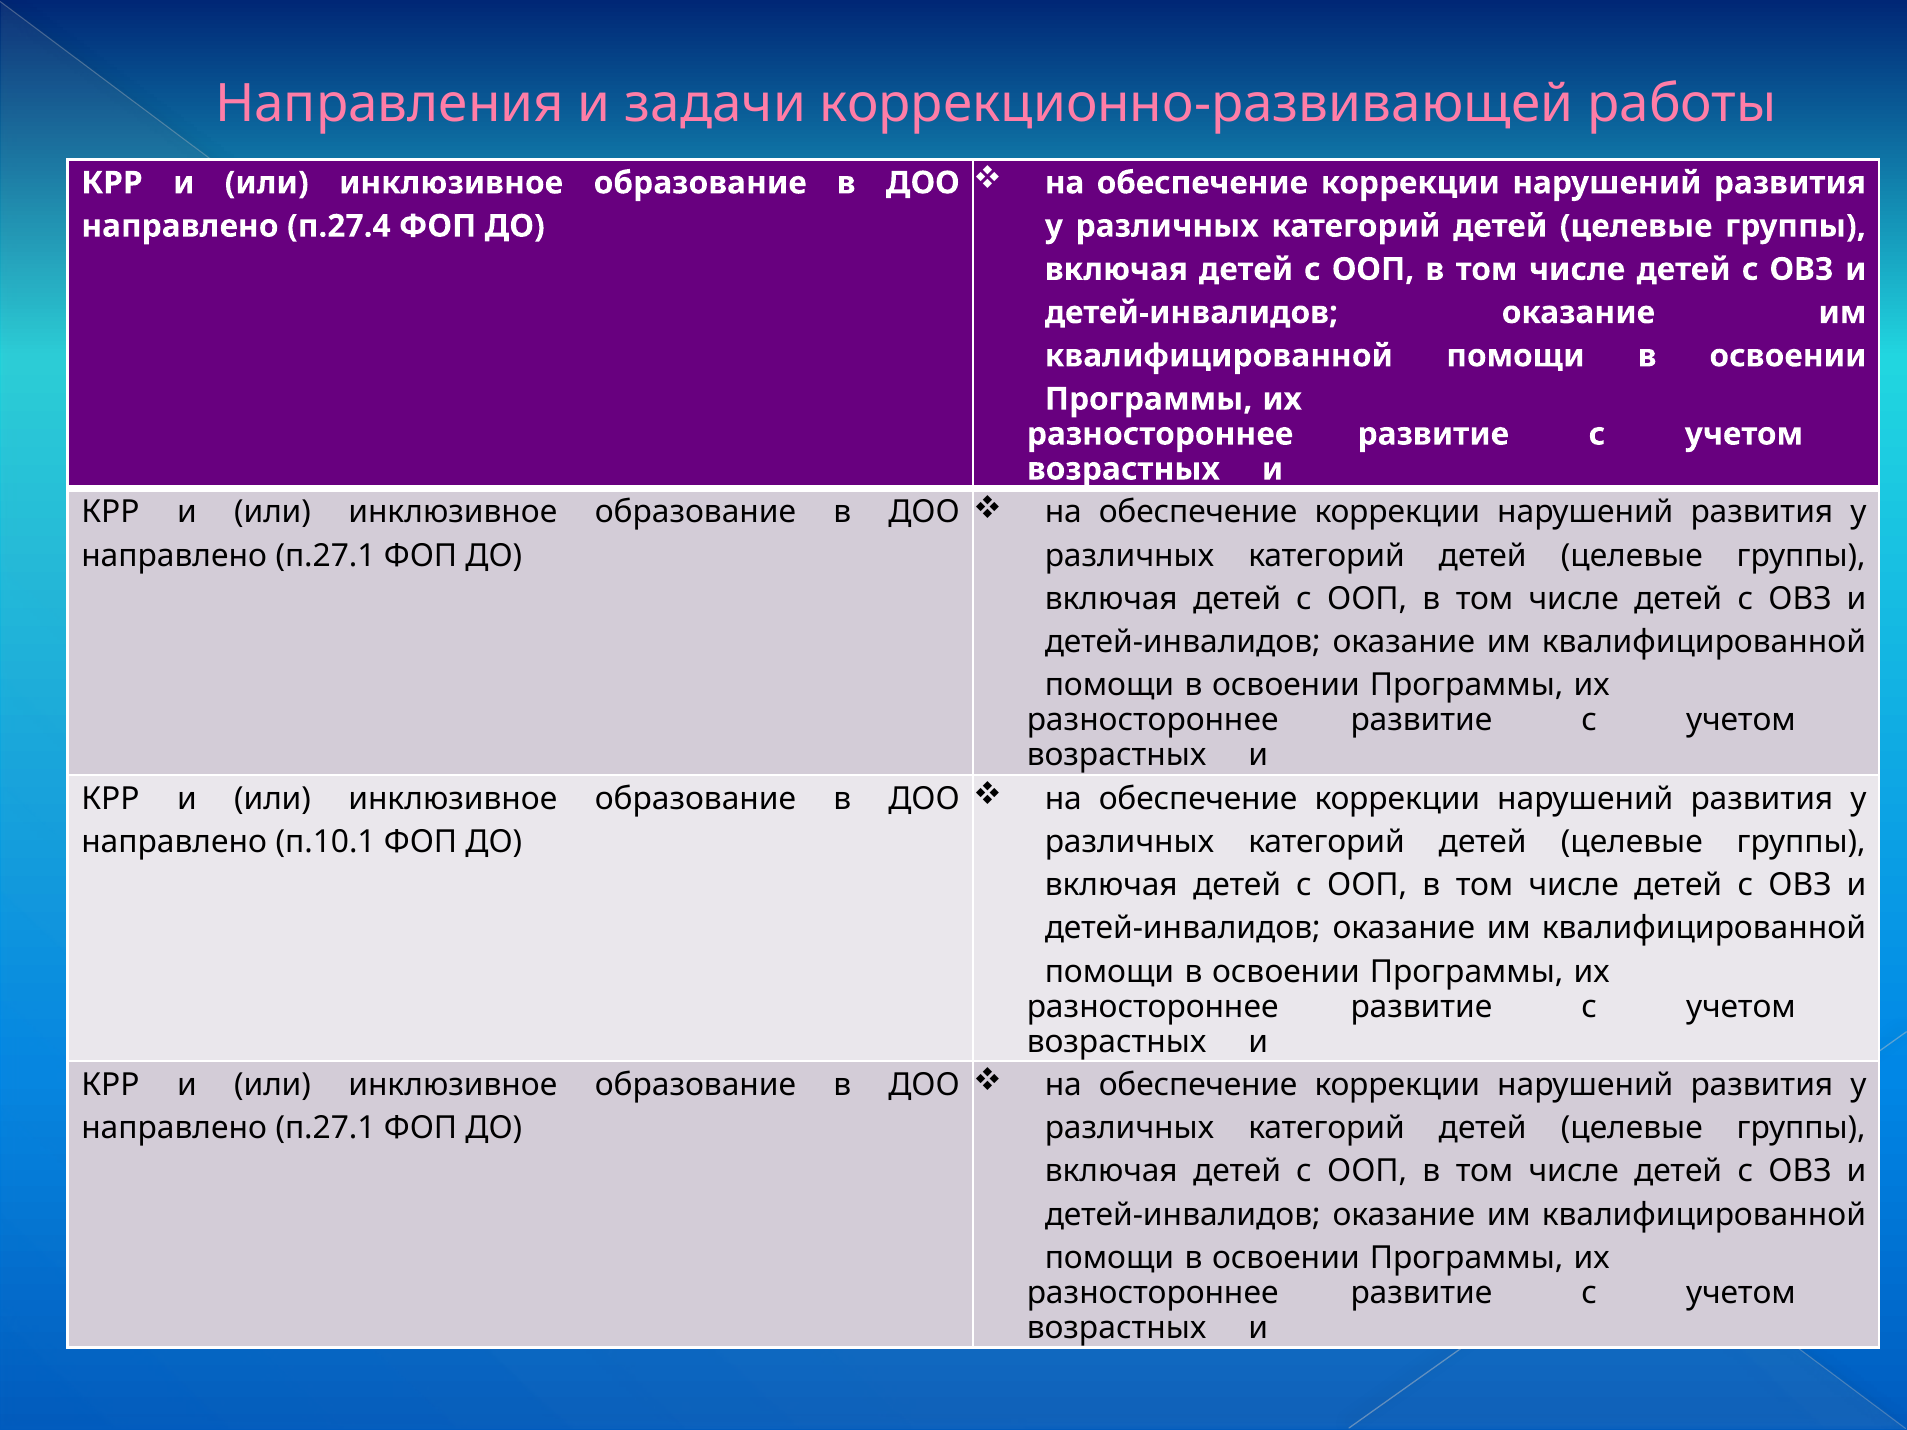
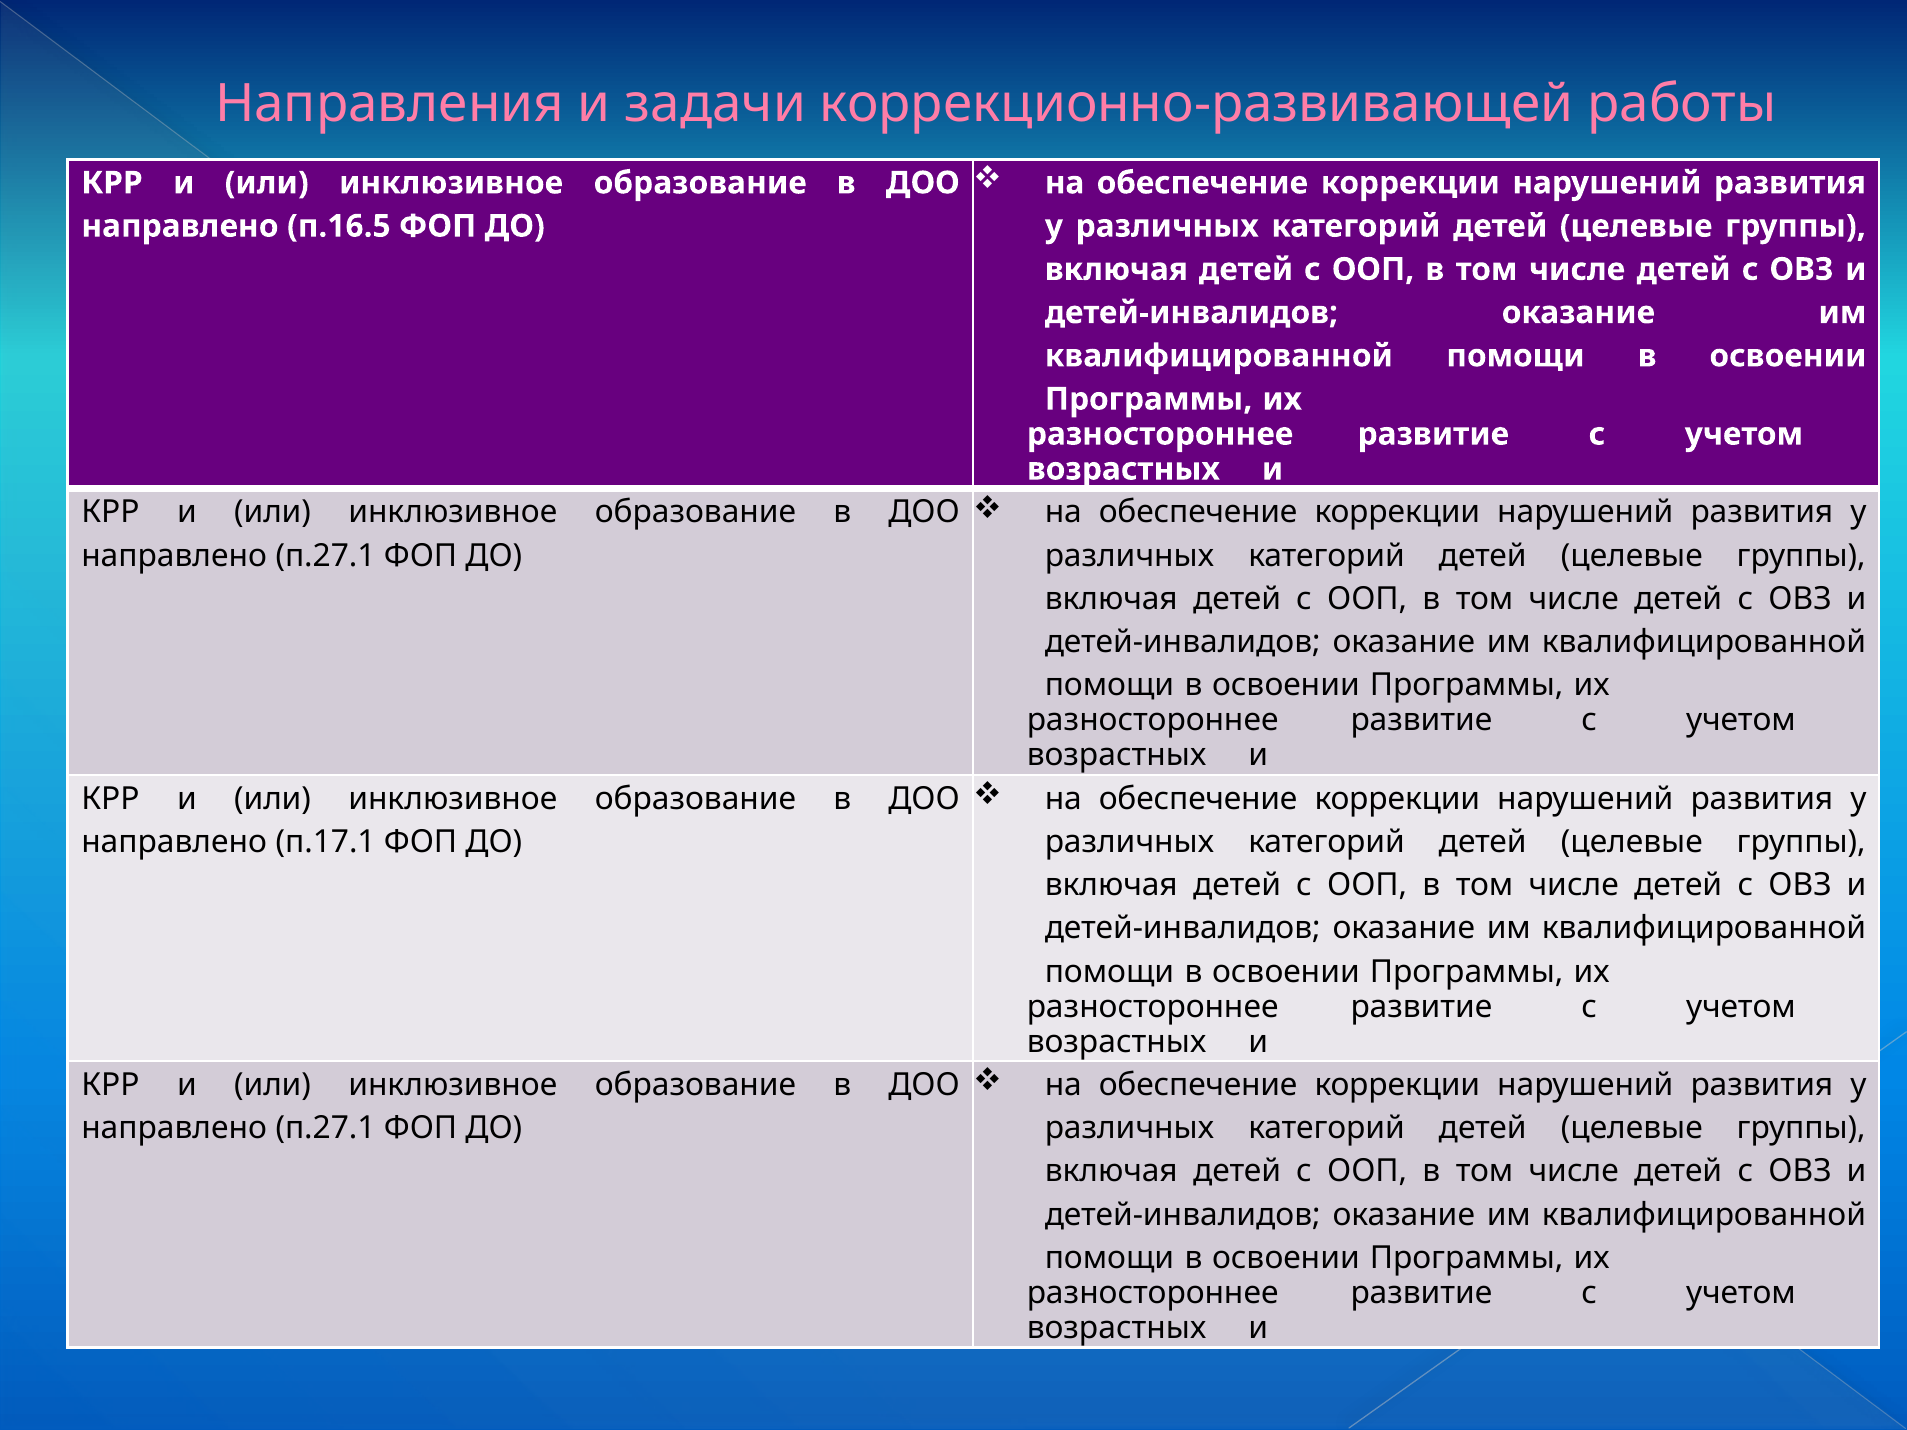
п.27.4: п.27.4 -> п.16.5 (339, 226)
п.10.1: п.10.1 -> п.17.1 (326, 842)
